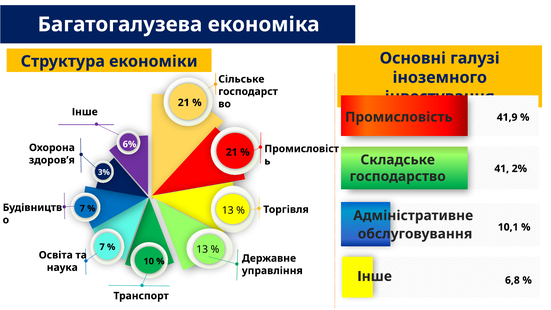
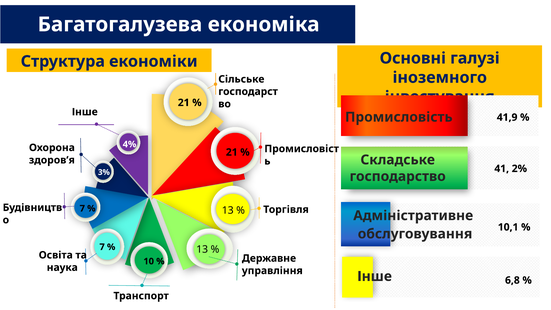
6%: 6% -> 4% (129, 144)
